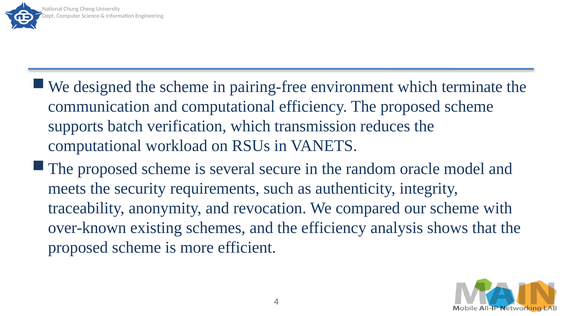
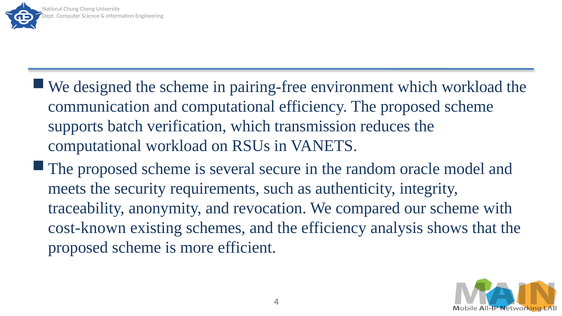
which terminate: terminate -> workload (472, 87)
over-known: over-known -> cost-known (87, 228)
